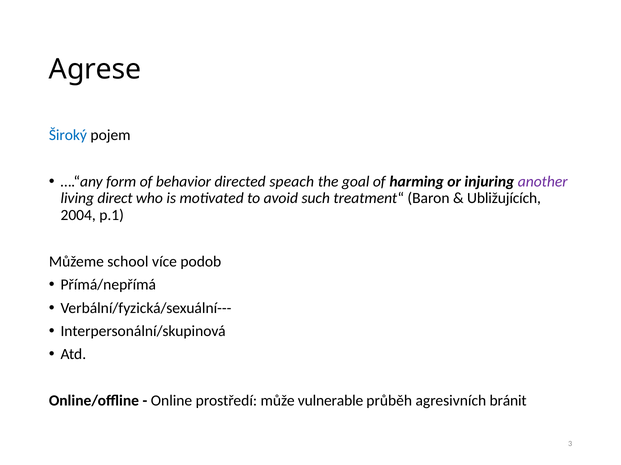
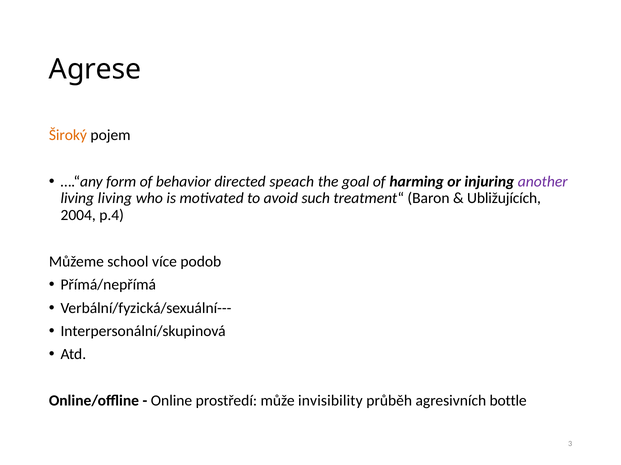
Široký colour: blue -> orange (68, 135)
living direct: direct -> living (115, 199)
p.1: p.1 -> p.4 (112, 215)
vulnerable: vulnerable -> invisibility (330, 401)
bránit: bránit -> bottle (508, 401)
